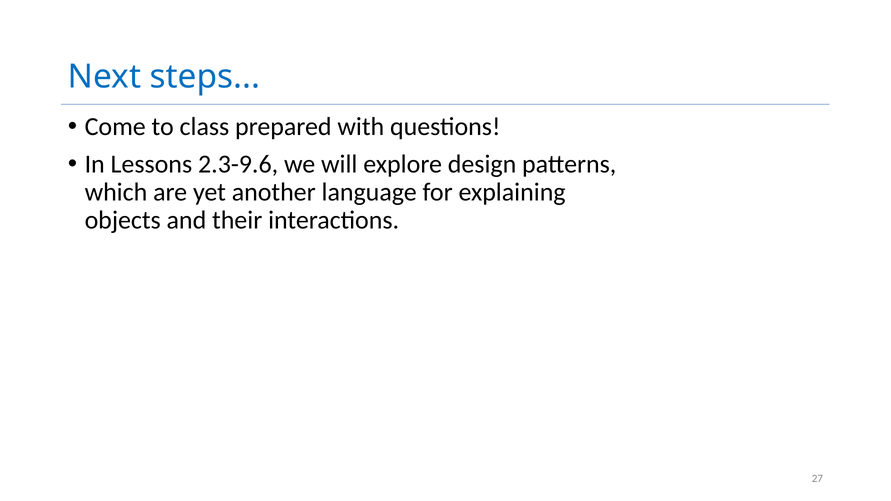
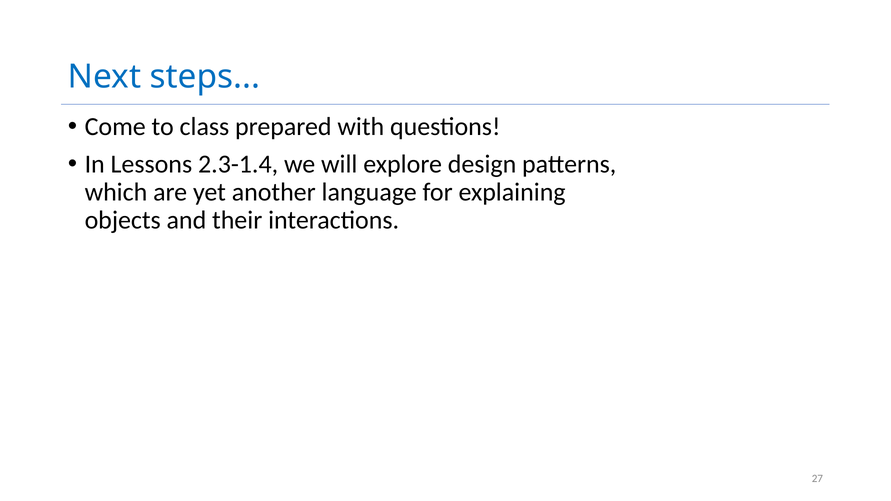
2.3-9.6: 2.3-9.6 -> 2.3-1.4 (238, 164)
